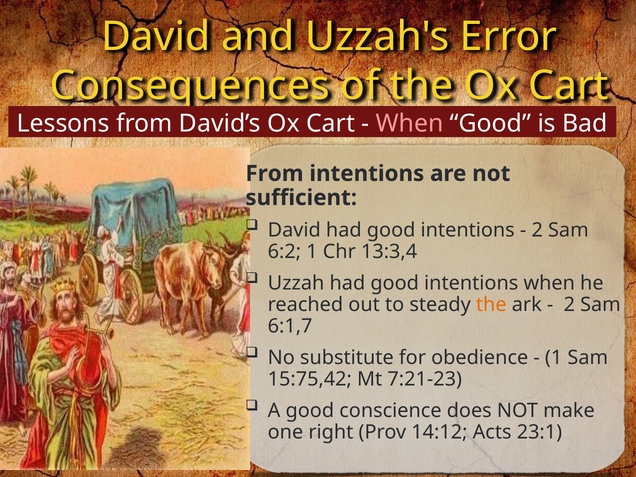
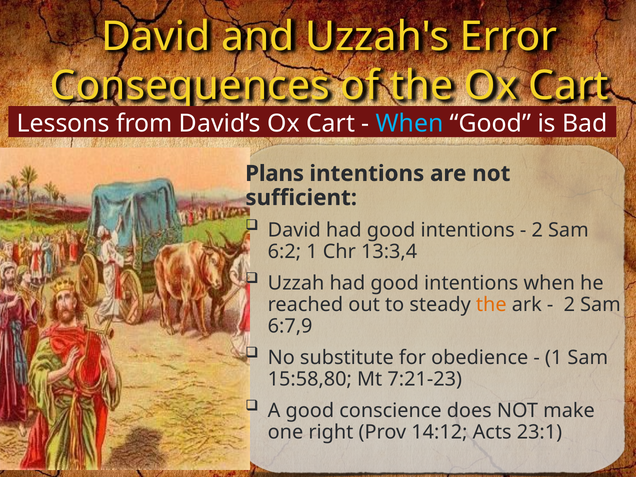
When colour: pink -> light blue (410, 123)
From: From -> Plans (275, 174)
6:1,7: 6:1,7 -> 6:7,9 (290, 326)
15:75,42: 15:75,42 -> 15:58,80 (310, 379)
